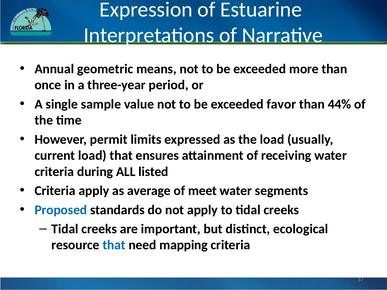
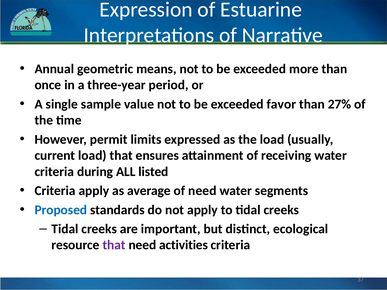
44%: 44% -> 27% (339, 104)
of meet: meet -> need (202, 191)
that colour: blue -> purple (114, 245)
mapping: mapping -> activities (184, 245)
